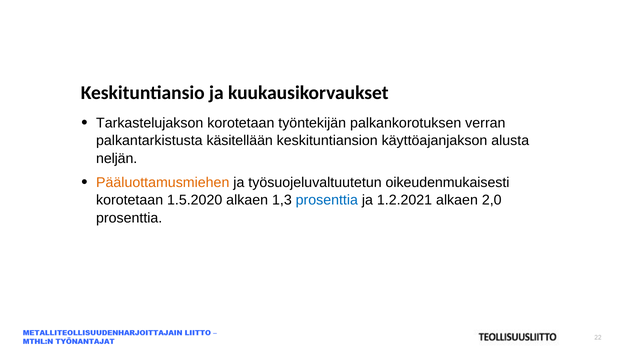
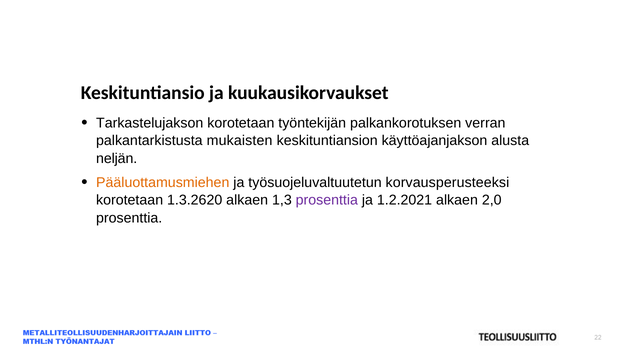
käsitellään: käsitellään -> mukaisten (240, 141)
oikeudenmukaisesti: oikeudenmukaisesti -> korvausperusteeksi (447, 183)
1.5.2020: 1.5.2020 -> 1.3.2620 (195, 200)
prosenttia colour: blue -> purple (327, 200)
